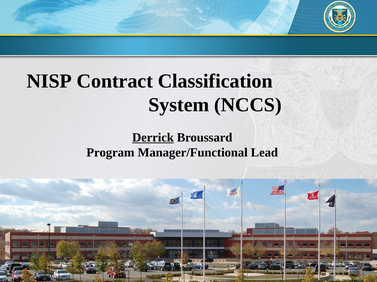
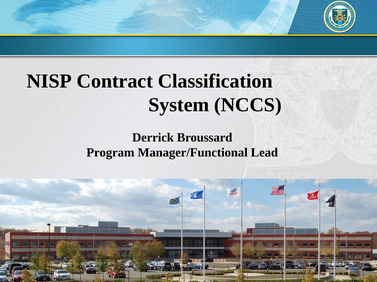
Derrick underline: present -> none (153, 138)
